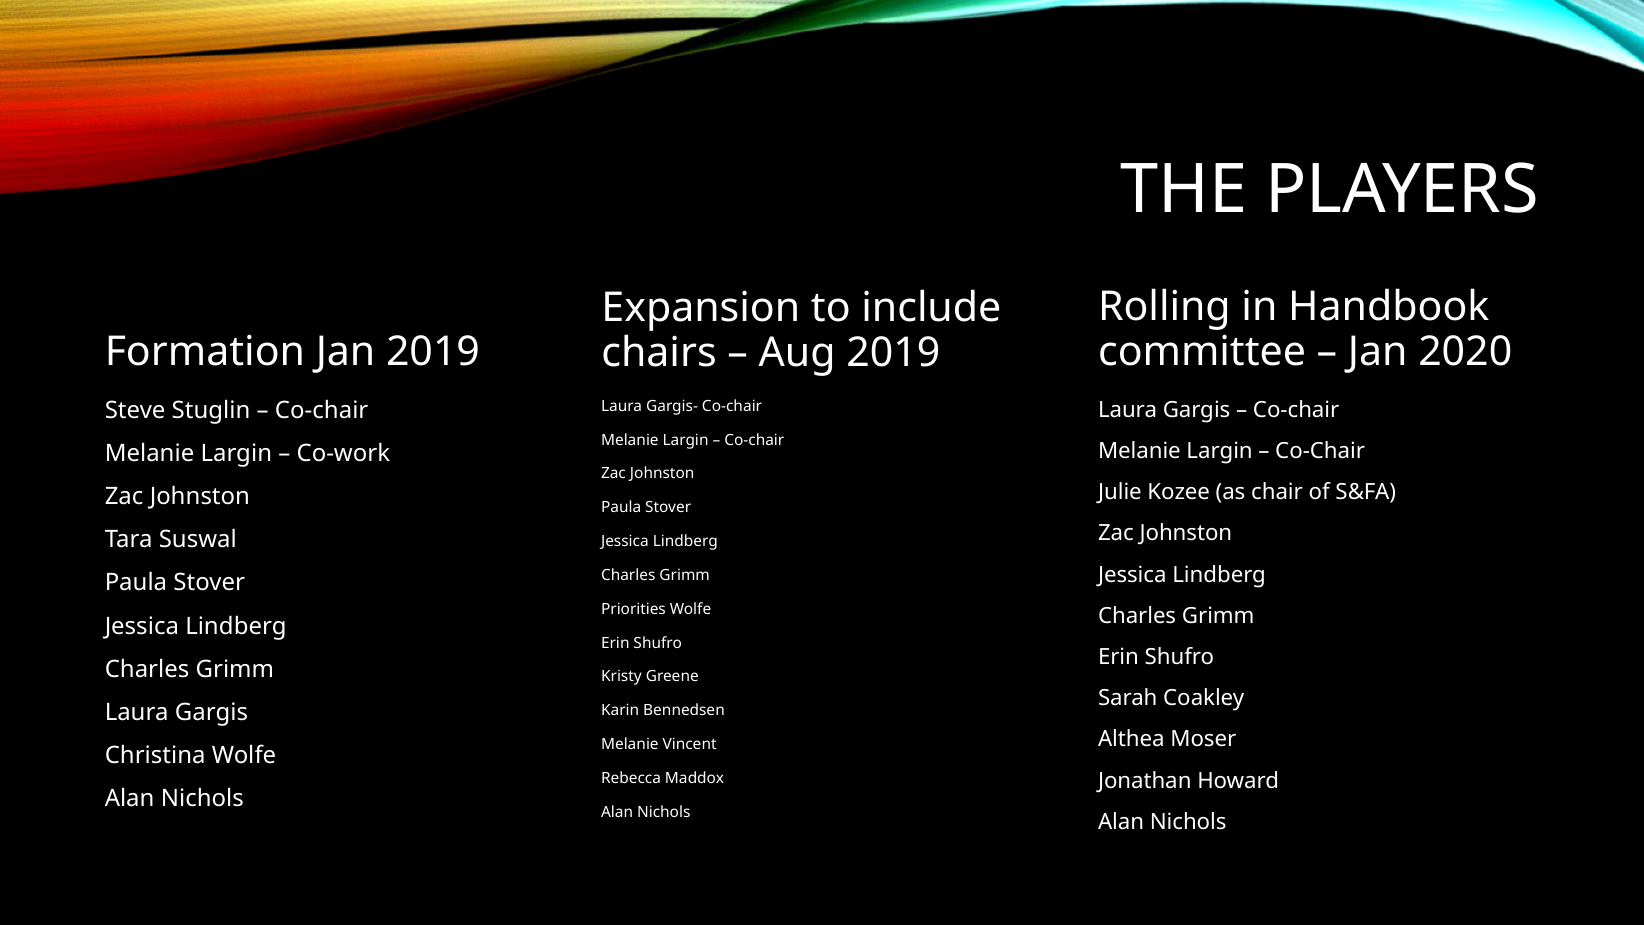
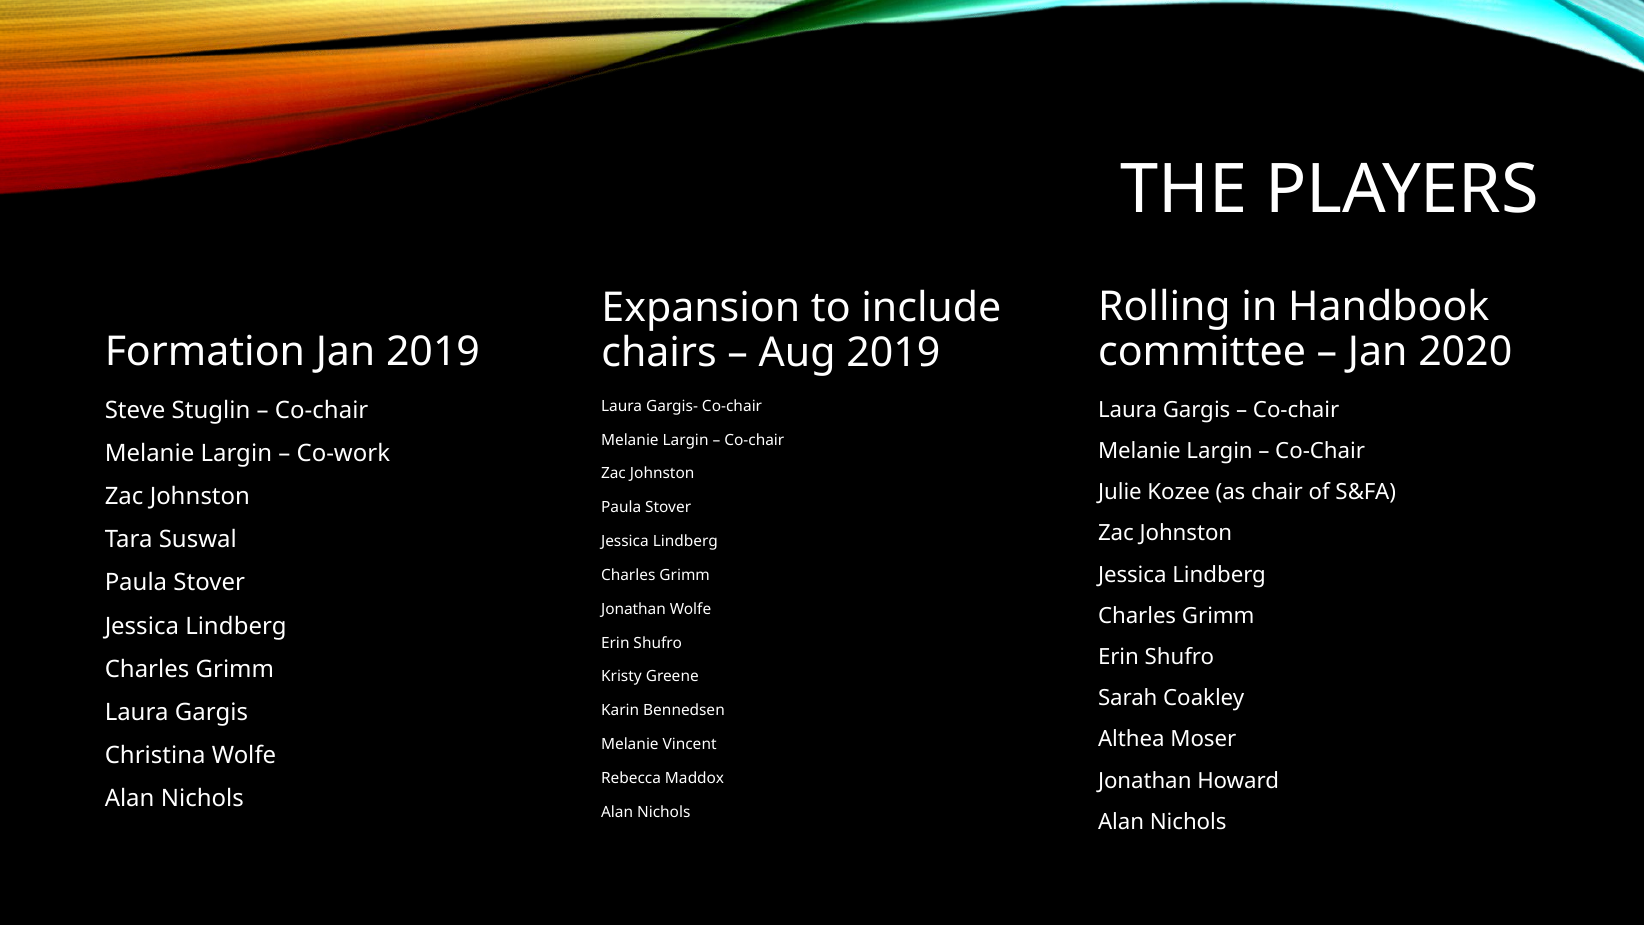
Priorities: Priorities -> Jonathan (633, 609)
